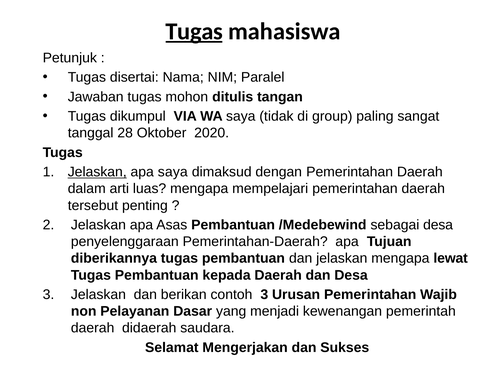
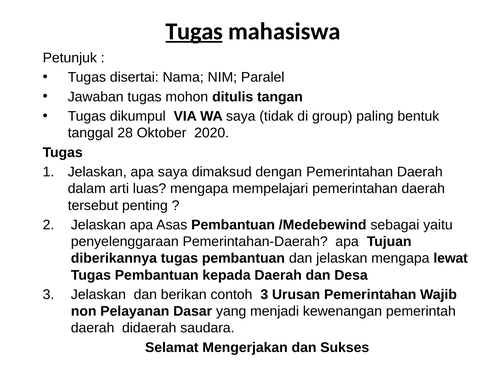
sangat: sangat -> bentuk (418, 116)
Jelaskan underline: present -> none (97, 172)
sebagai desa: desa -> yaitu (438, 225)
